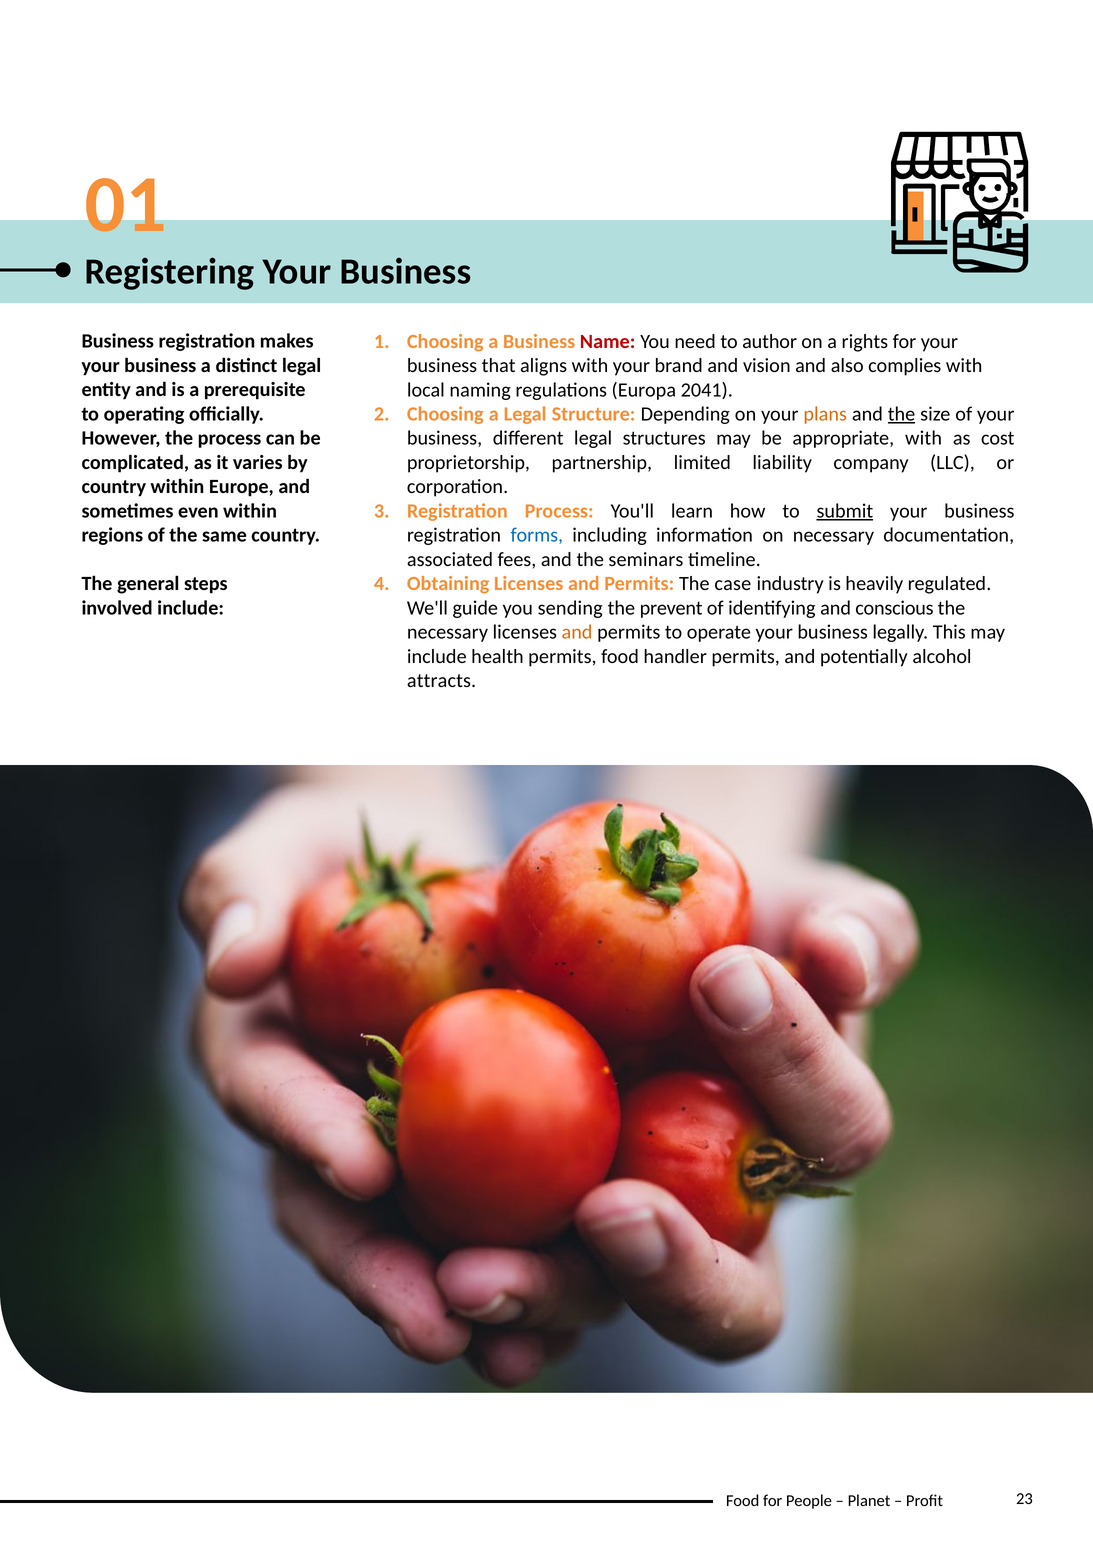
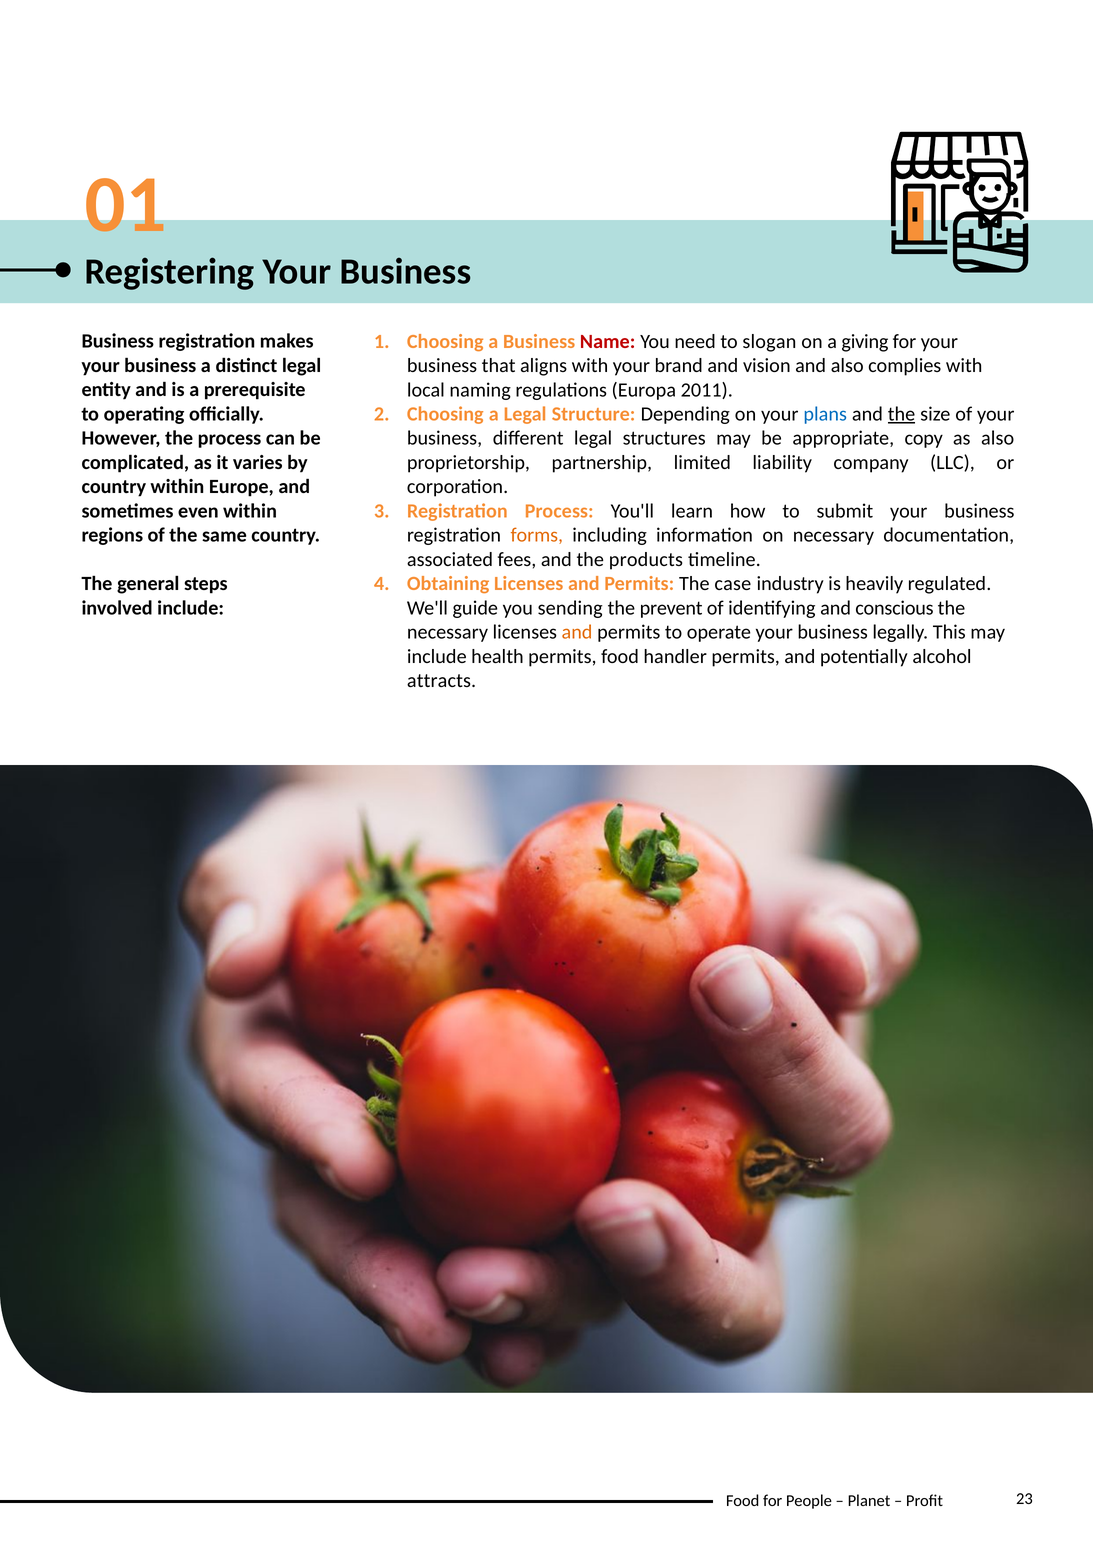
author: author -> slogan (769, 342)
rights: rights -> giving (865, 342)
2041: 2041 -> 2011 (707, 390)
plans colour: orange -> blue (825, 414)
appropriate with: with -> copy (924, 439)
as cost: cost -> also (998, 439)
submit underline: present -> none (845, 511)
forms colour: blue -> orange (537, 536)
seminars: seminars -> products (646, 560)
